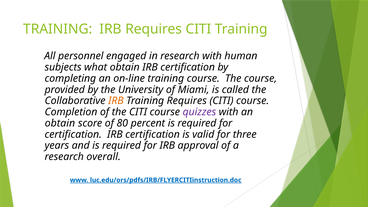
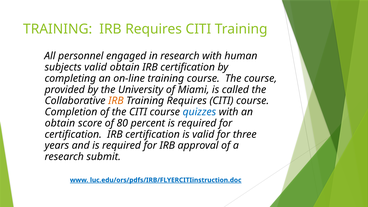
subjects what: what -> valid (96, 67)
quizzes colour: purple -> blue (199, 112)
overall: overall -> submit (104, 157)
